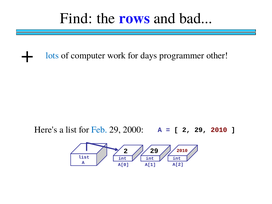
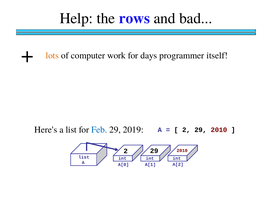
Find: Find -> Help (76, 18)
lots colour: blue -> orange (52, 55)
other: other -> itself (217, 55)
2000: 2000 -> 2019 (133, 130)
